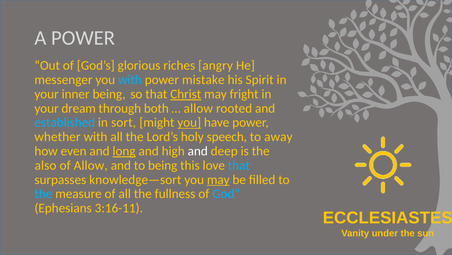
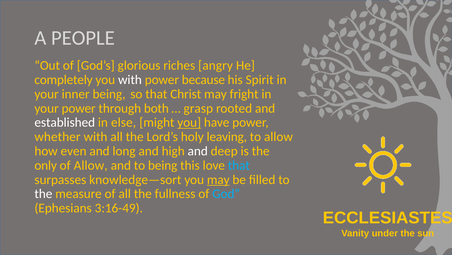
A POWER: POWER -> PEOPLE (83, 38)
messenger: messenger -> completely (64, 80)
with colour: light blue -> white (130, 80)
mistake: mistake -> because (203, 80)
Christ underline: present -> none (186, 94)
your dream: dream -> power (79, 108)
allow: allow -> grasp (198, 108)
established colour: light blue -> white (65, 122)
sort: sort -> else (124, 122)
speech: speech -> leaving (227, 136)
to away: away -> allow (278, 136)
long underline: present -> none (124, 151)
also: also -> only (46, 165)
the colour: light blue -> white (43, 193)
3:16-11: 3:16-11 -> 3:16-49 (119, 208)
